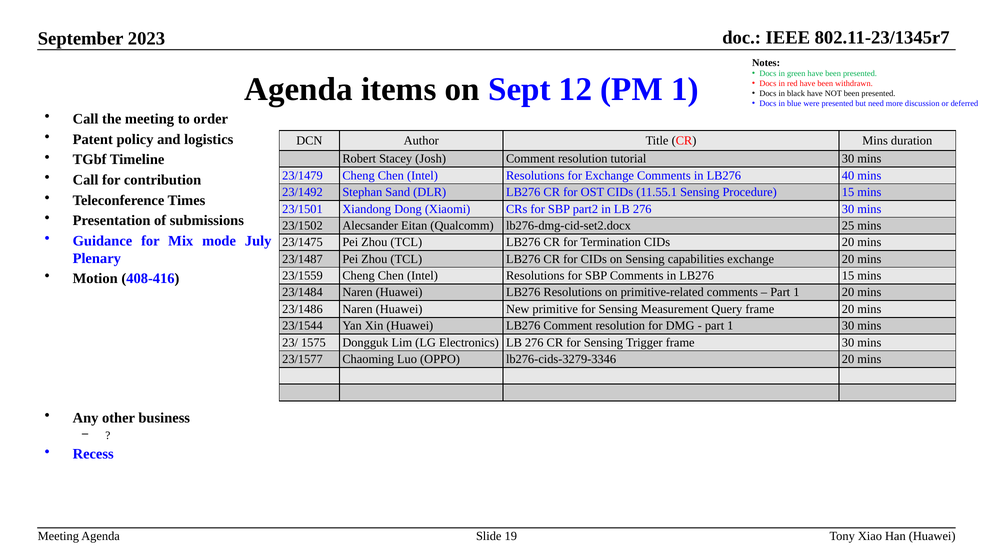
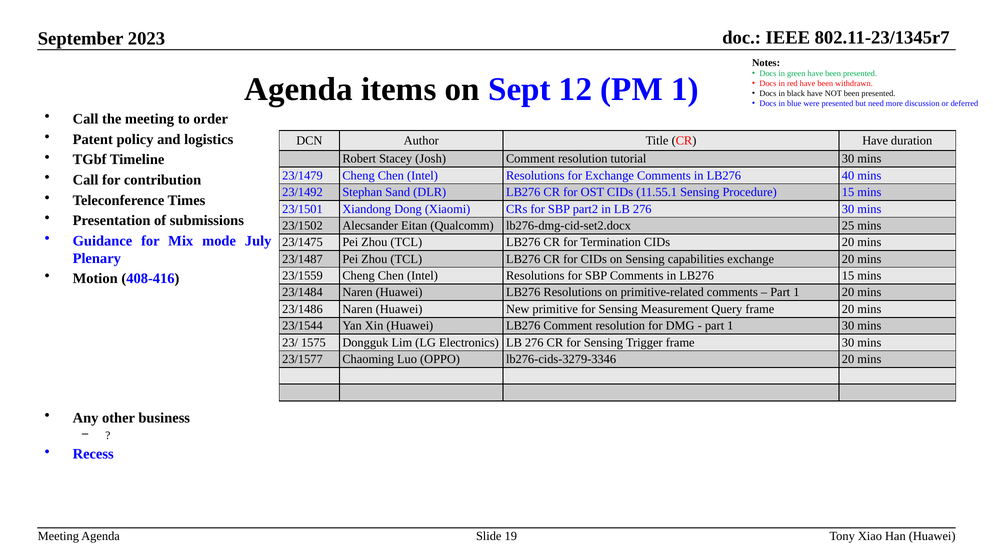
CR Mins: Mins -> Have (875, 140)
